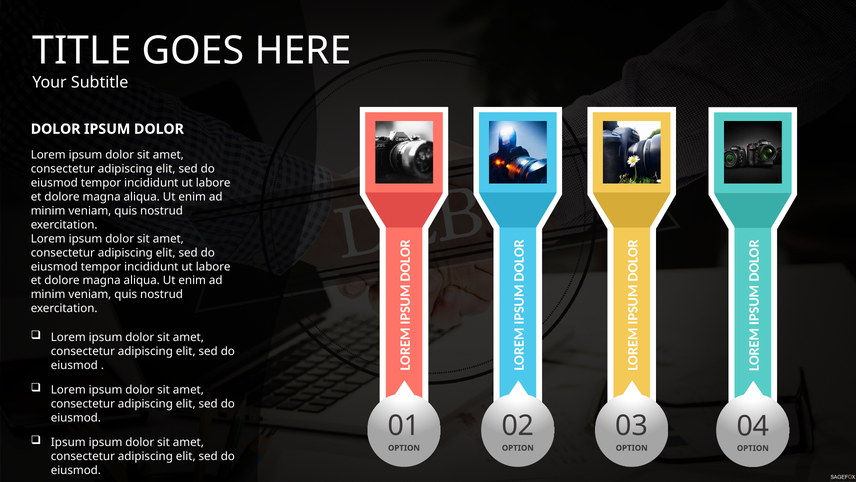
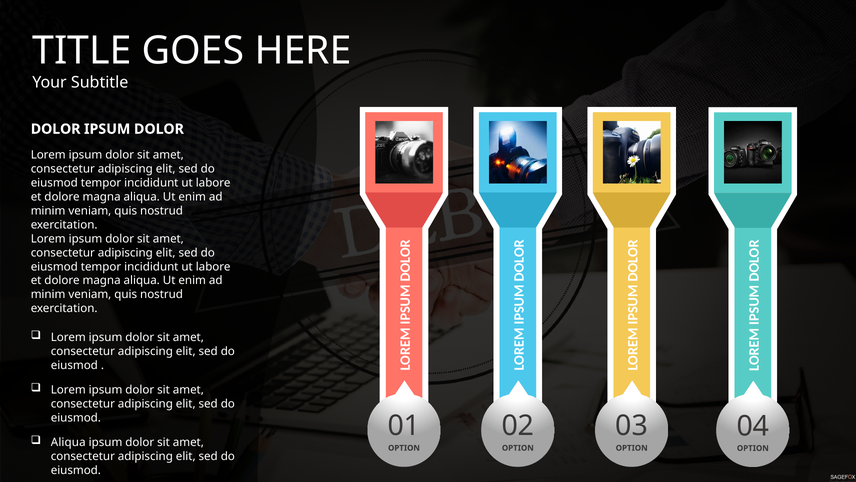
Ipsum: Ipsum -> Aliqua (68, 442)
